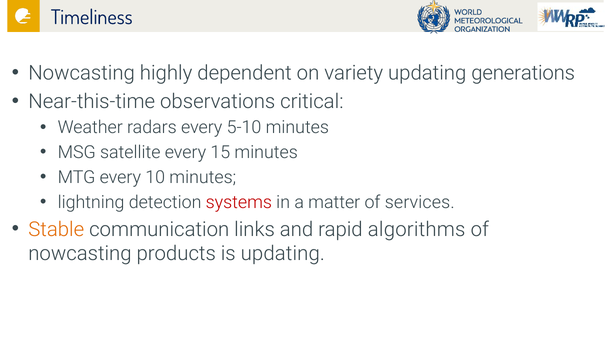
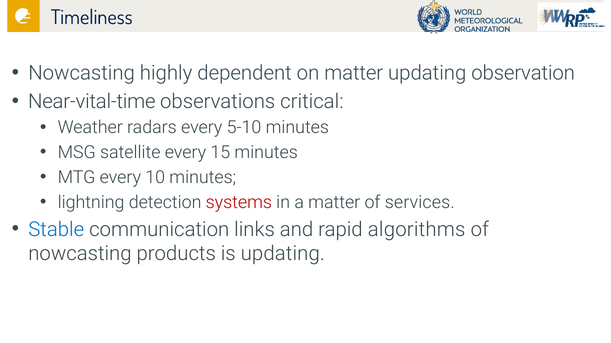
on variety: variety -> matter (354, 73)
generations: generations -> observation (523, 73)
Near-this-time: Near-this-time -> Near-vital-time (92, 102)
Stable colour: orange -> blue (56, 230)
